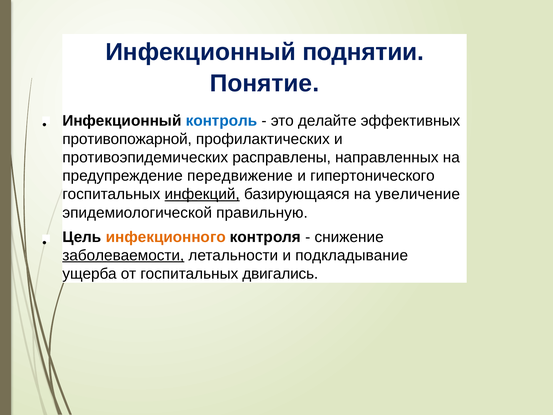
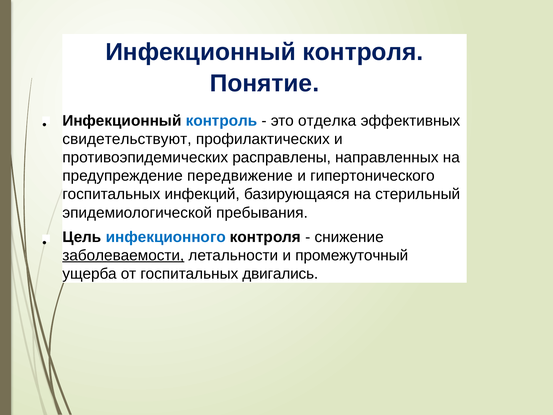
Инфекционный поднятии: поднятии -> контроля (363, 52)
делайте: делайте -> отделка (327, 121)
противопожарной: противопожарной -> свидетельствуют (127, 139)
инфекций underline: present -> none (202, 194)
увеличение: увеличение -> стерильный (418, 194)
правильную: правильную -> пребывания (262, 213)
инфекционного colour: orange -> blue (166, 237)
подкладывание: подкладывание -> промежуточный (352, 256)
